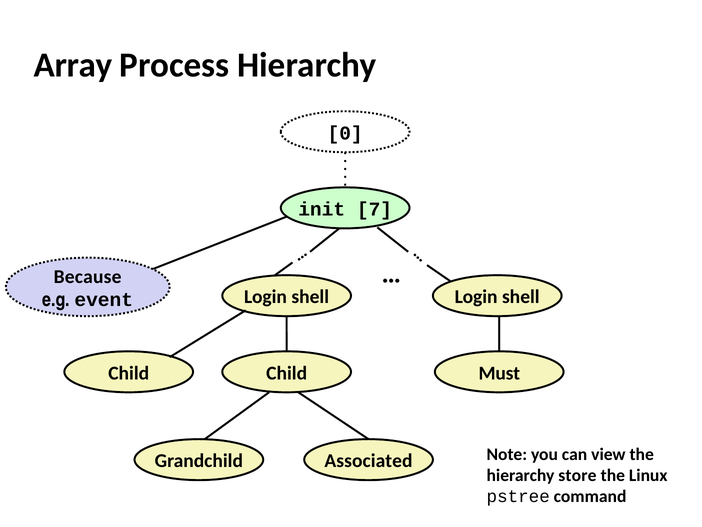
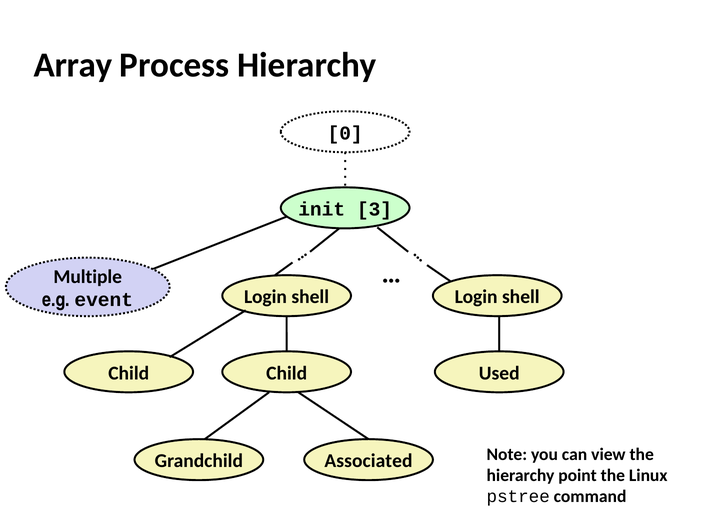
7: 7 -> 3 (374, 209)
Because: Because -> Multiple (88, 276)
Must: Must -> Used (499, 373)
store: store -> point (578, 475)
